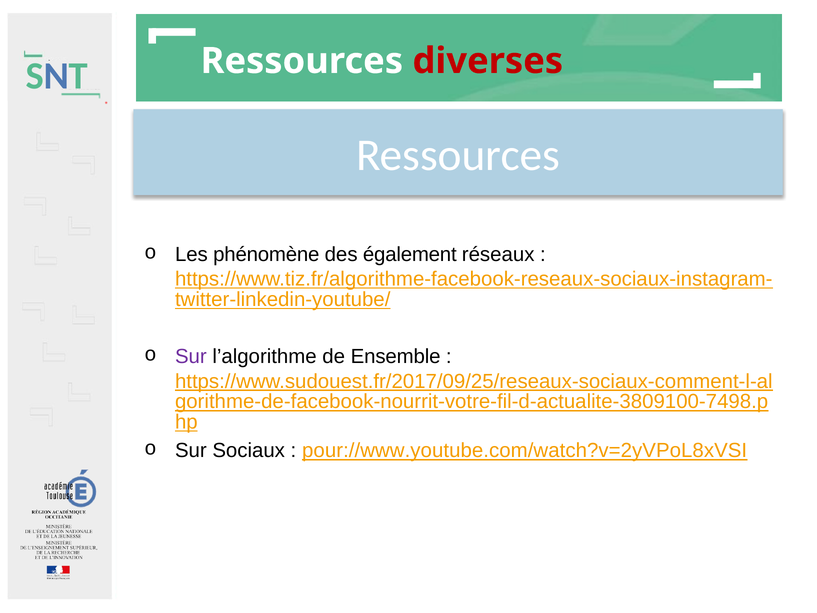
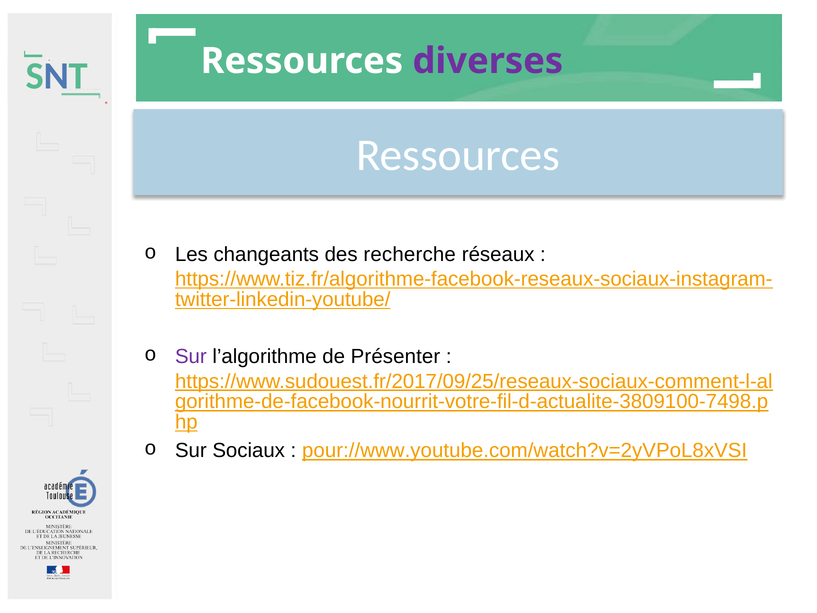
diverses colour: red -> purple (488, 61)
phénomène: phénomène -> changeants (266, 254)
également: également -> recherche (410, 254)
Ensemble: Ensemble -> Présenter (395, 357)
